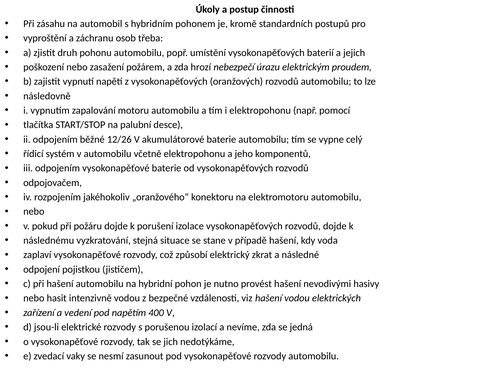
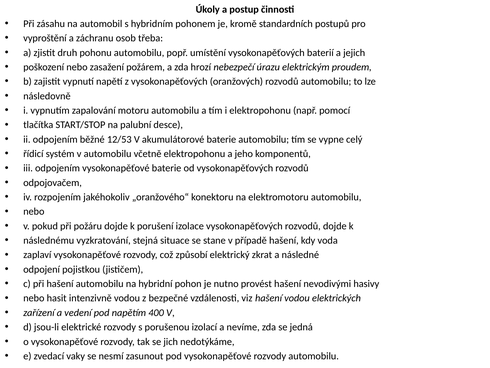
12/26: 12/26 -> 12/53 (119, 139)
